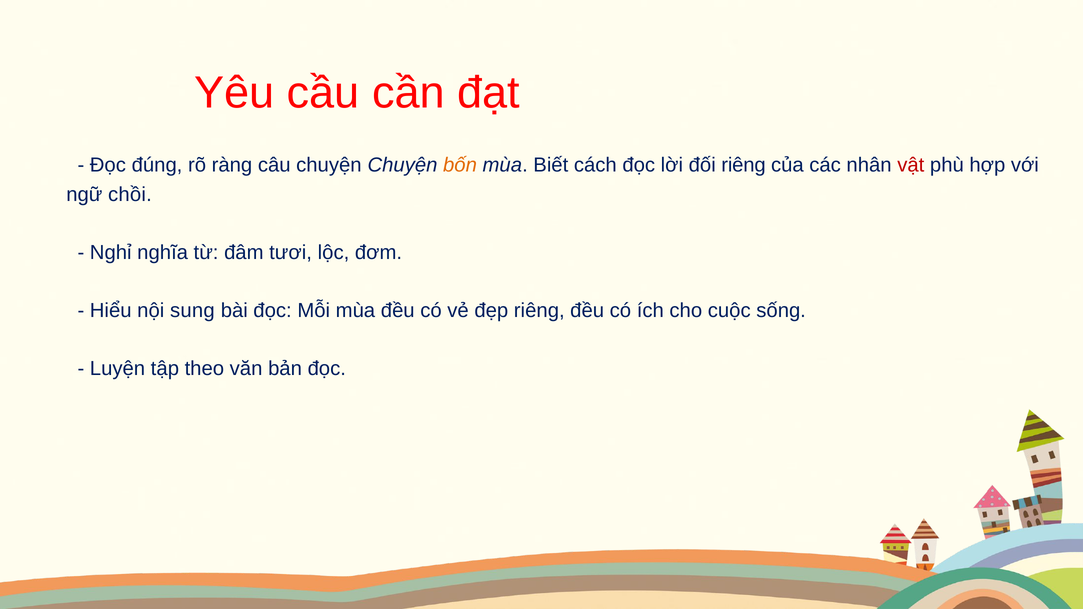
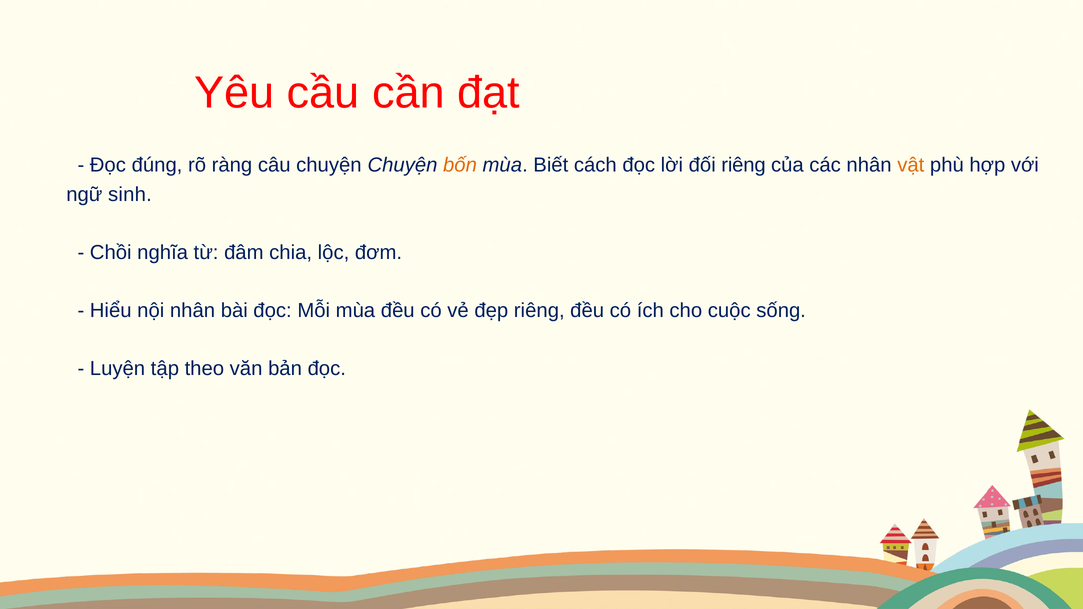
vật colour: red -> orange (911, 165)
chồi: chồi -> sinh (130, 194)
Nghỉ: Nghỉ -> Chồi (111, 253)
tươi: tươi -> chia (291, 253)
nội sung: sung -> nhân (193, 311)
